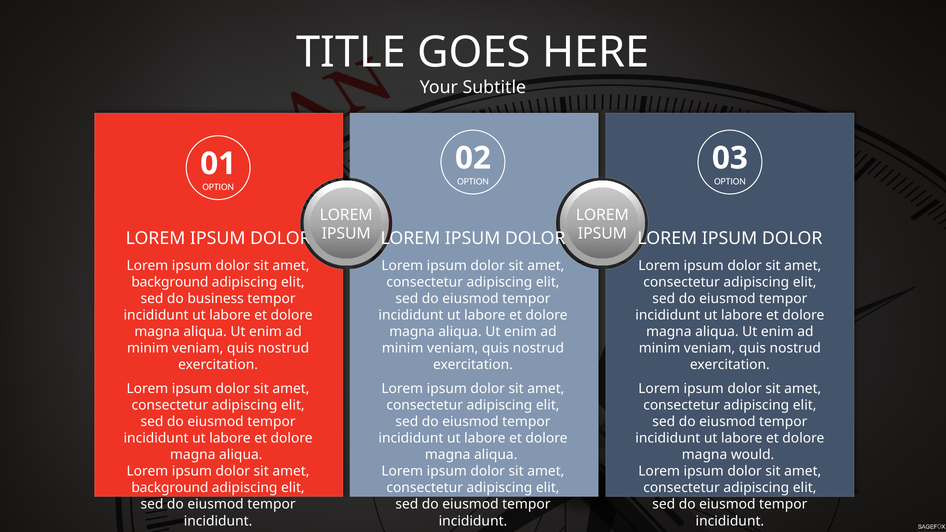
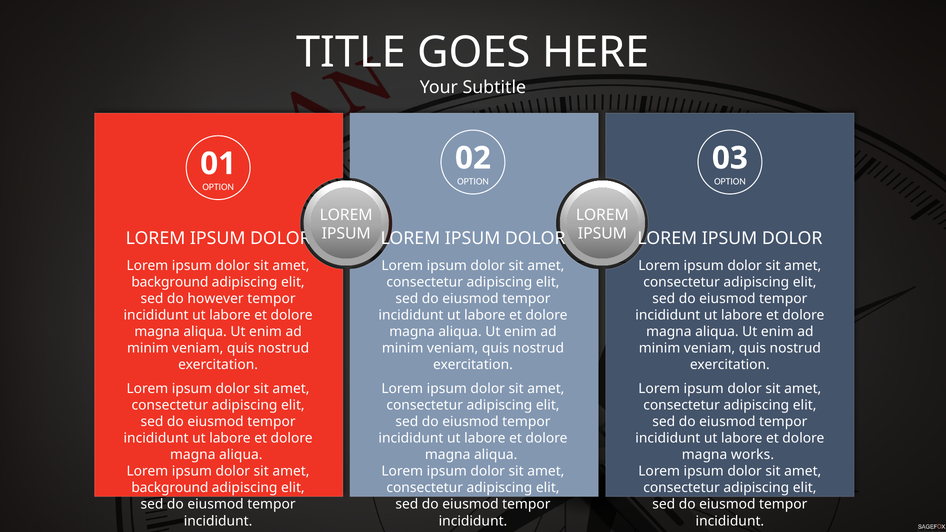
business: business -> however (216, 299)
would: would -> works (753, 455)
